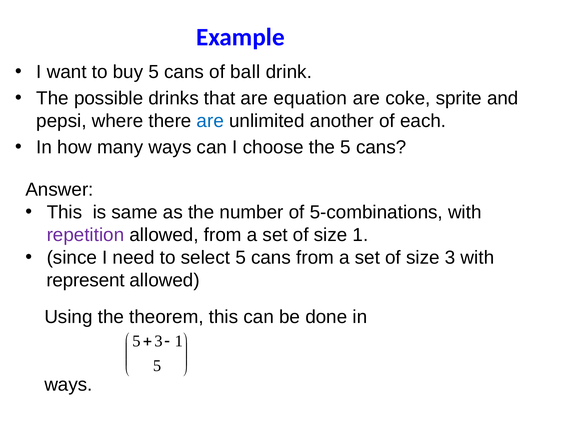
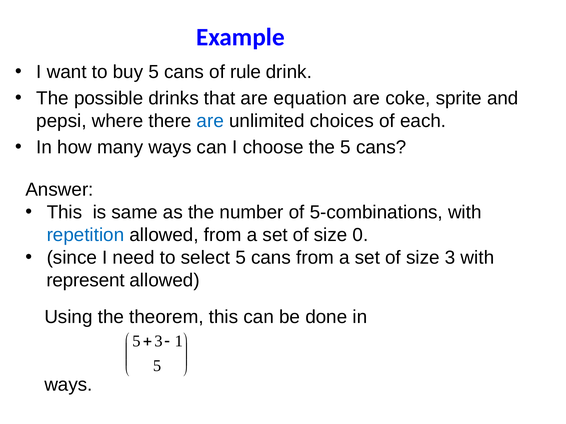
ball: ball -> rule (245, 72)
another: another -> choices (342, 121)
repetition colour: purple -> blue (85, 235)
size 1: 1 -> 0 (360, 235)
